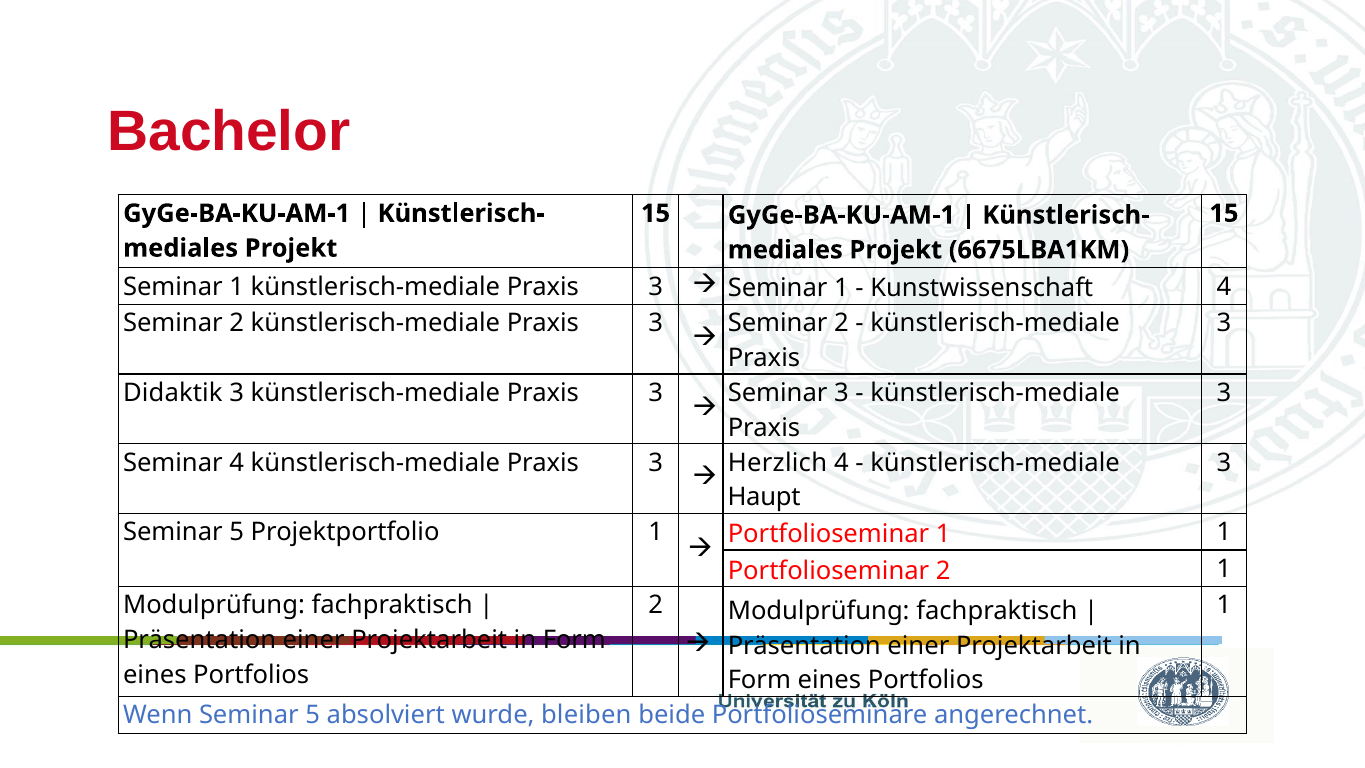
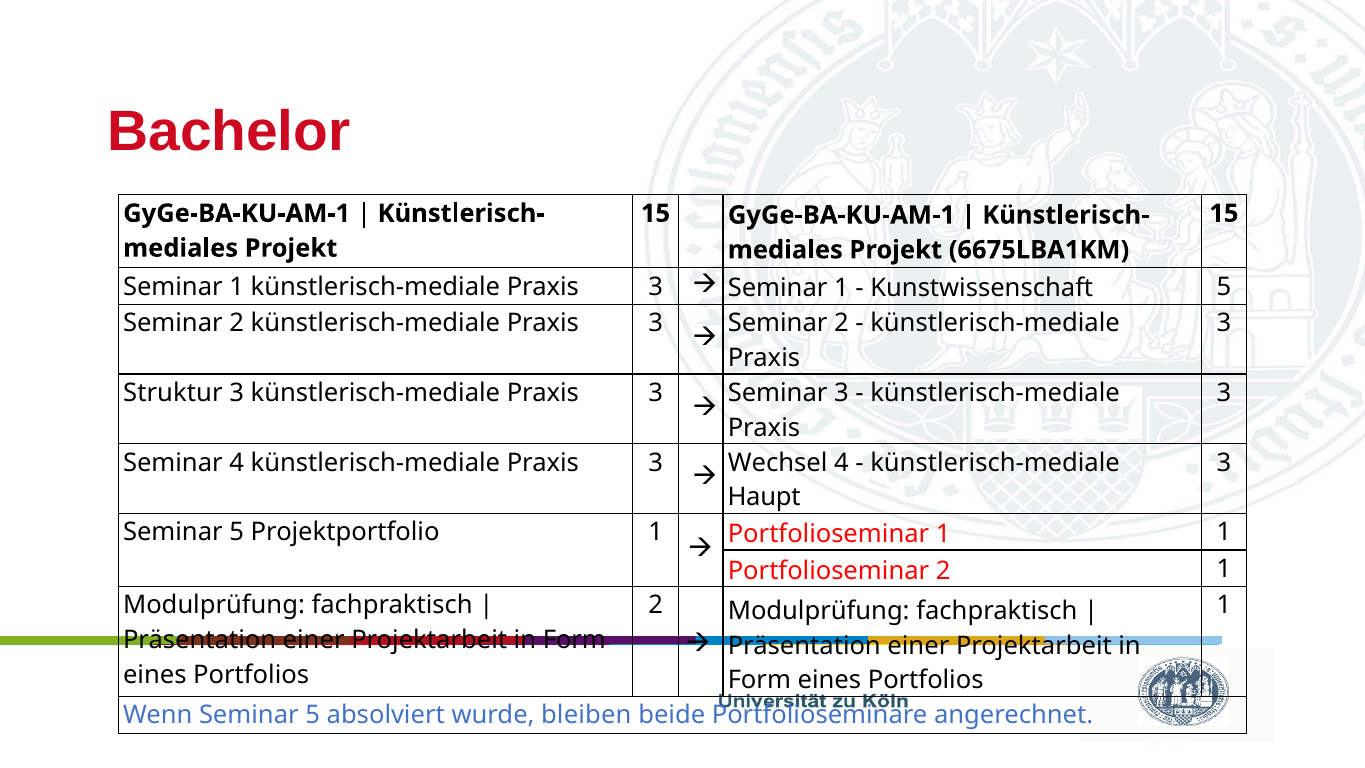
Kunstwissenschaft 4: 4 -> 5 (1224, 287)
Didaktik: Didaktik -> Struktur (173, 393)
Herzlich: Herzlich -> Wechsel (778, 463)
